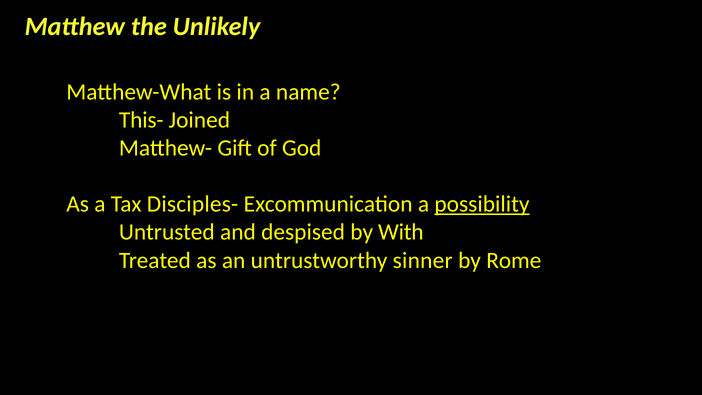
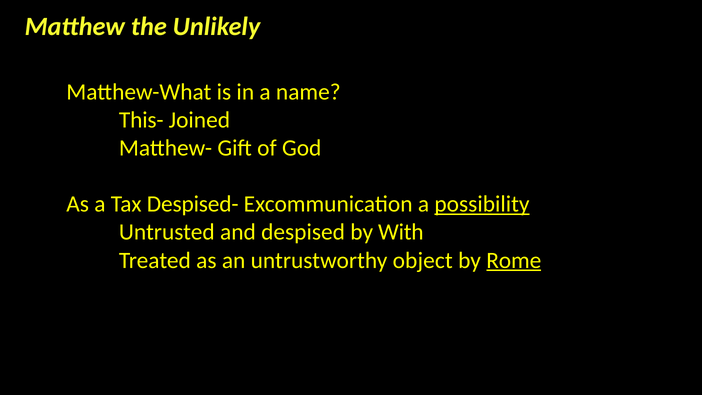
Disciples-: Disciples- -> Despised- (193, 204)
sinner: sinner -> object (423, 260)
Rome underline: none -> present (514, 260)
